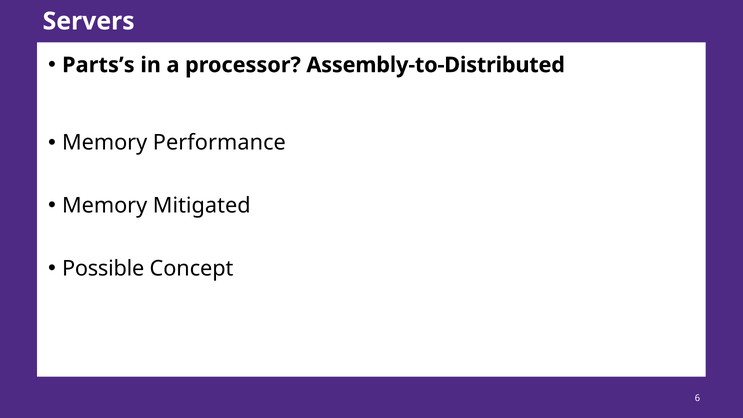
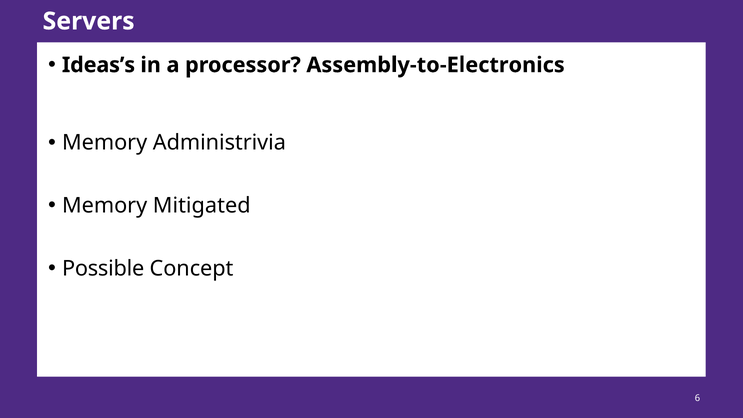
Parts’s: Parts’s -> Ideas’s (99, 65)
Assembly-to-Distributed: Assembly-to-Distributed -> Assembly-to-Electronics (436, 65)
Performance: Performance -> Administrivia (219, 143)
